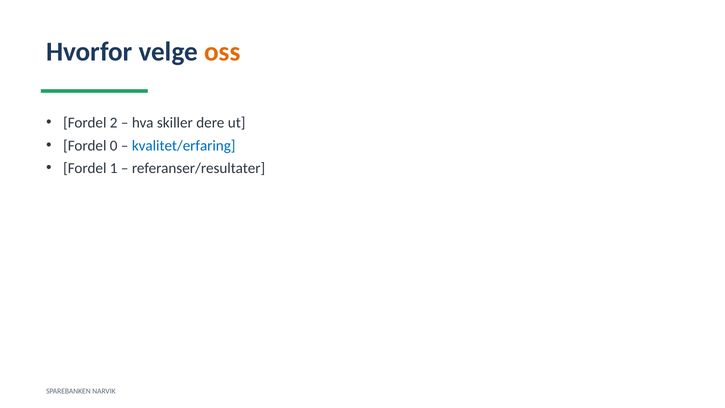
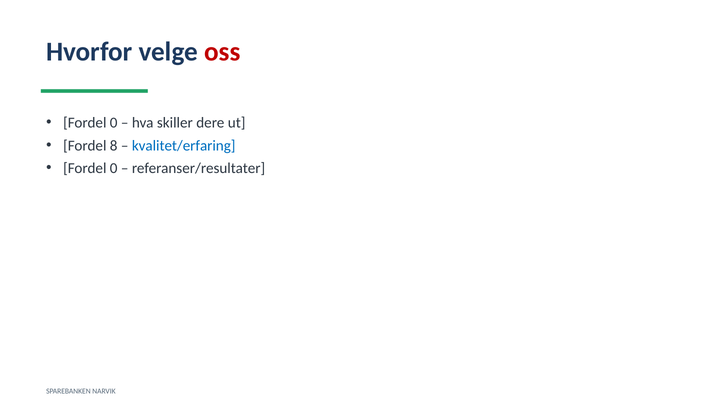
oss colour: orange -> red (222, 52)
2: 2 -> 0 (114, 123)
0: 0 -> 8 (114, 145)
1: 1 -> 0 (114, 168)
